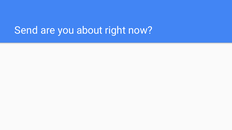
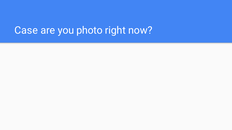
Send: Send -> Case (26, 30)
about: about -> photo (90, 30)
